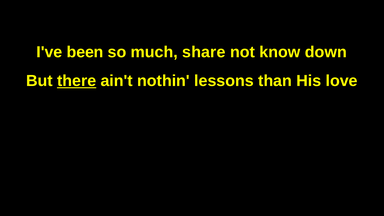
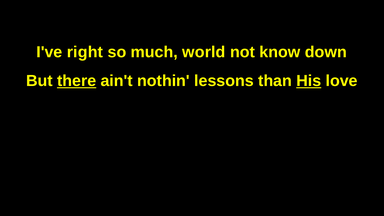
been: been -> right (85, 52)
share: share -> world (204, 52)
His underline: none -> present (309, 81)
